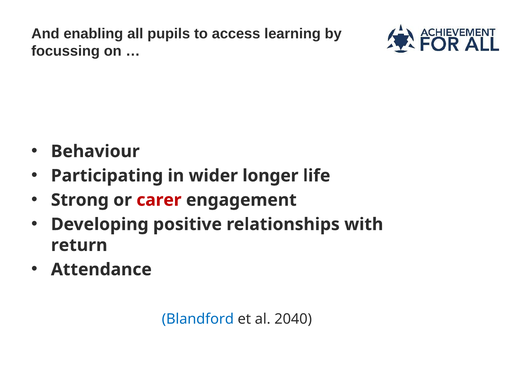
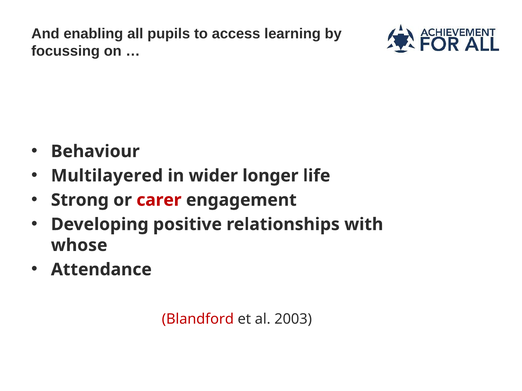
Participating: Participating -> Multilayered (107, 176)
return: return -> whose (79, 246)
Blandford colour: blue -> red (198, 320)
2040: 2040 -> 2003 (293, 320)
